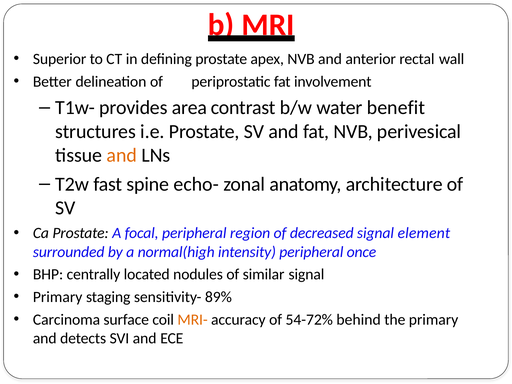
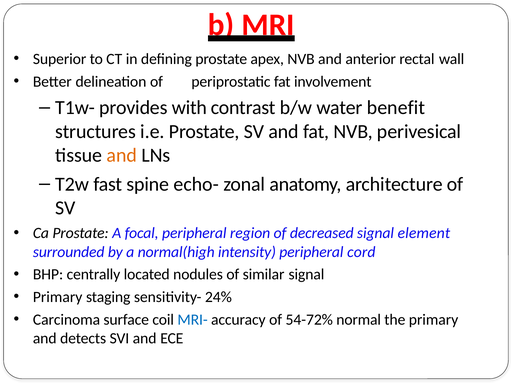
area: area -> with (189, 108)
once: once -> cord (361, 252)
89%: 89% -> 24% (218, 297)
MRI- colour: orange -> blue (193, 320)
behind: behind -> normal (359, 320)
